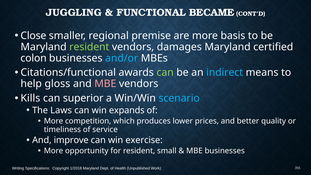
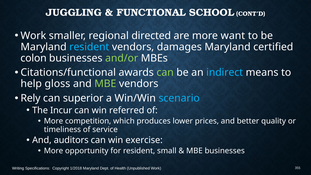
BECAME: BECAME -> SCHOOL (212, 13)
Close: Close -> Work (33, 36)
premise: premise -> directed (151, 36)
basis: basis -> want (233, 36)
resident colour: light green -> light blue (89, 47)
and/or colour: light blue -> light green (122, 58)
MBE colour: pink -> light green (105, 84)
Kills: Kills -> Rely (31, 98)
Laws: Laws -> Incur (61, 110)
expands: expands -> referred (127, 110)
improve: improve -> auditors (71, 140)
